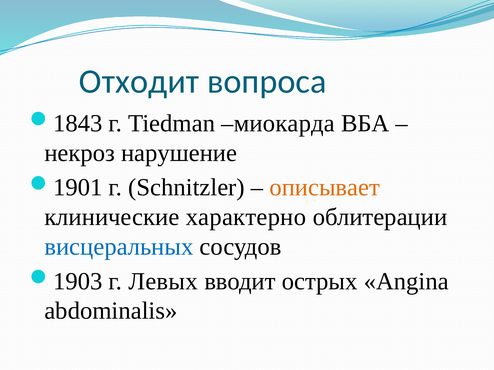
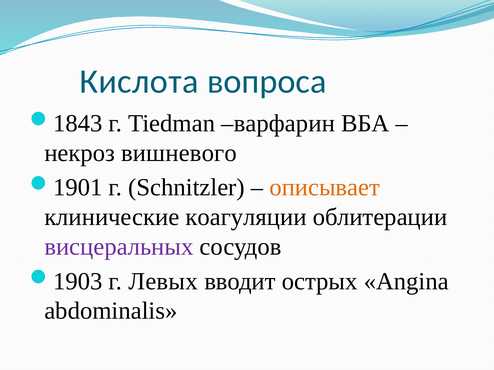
Отходит: Отходит -> Кислота (139, 82)
миокарда: миокарда -> варфарин (278, 124)
нарушение: нарушение -> вишневого (179, 153)
характерно: характерно -> коагуляции (246, 217)
висцеральных colour: blue -> purple (119, 247)
